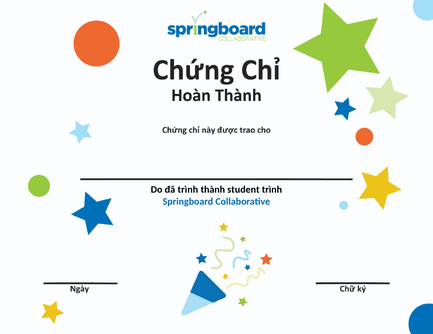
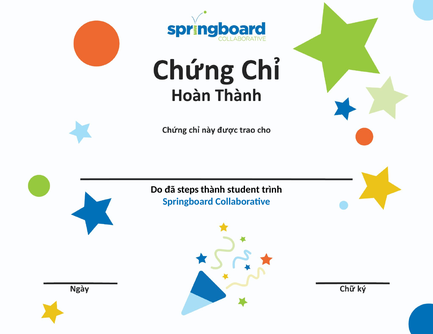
đã trình: trình -> steps (188, 190)
